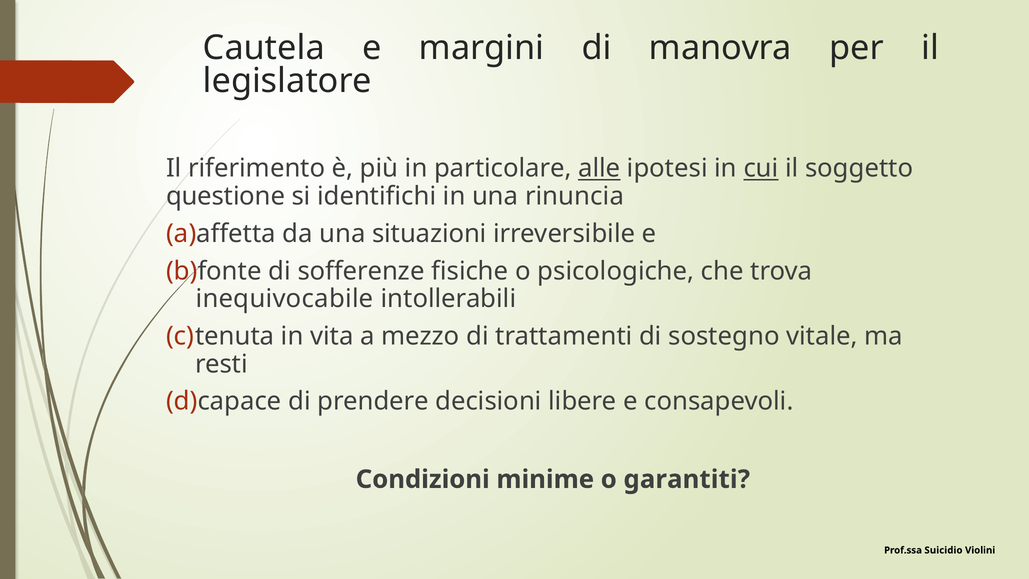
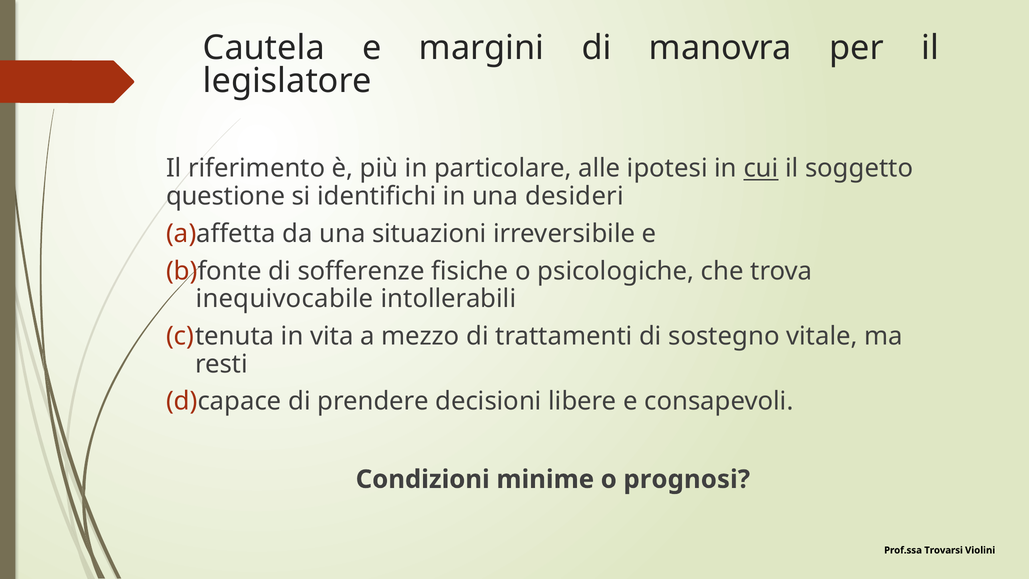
alle underline: present -> none (599, 168)
rinuncia: rinuncia -> desideri (574, 196)
garantiti: garantiti -> prognosi (687, 479)
Suicidio: Suicidio -> Trovarsi (944, 550)
